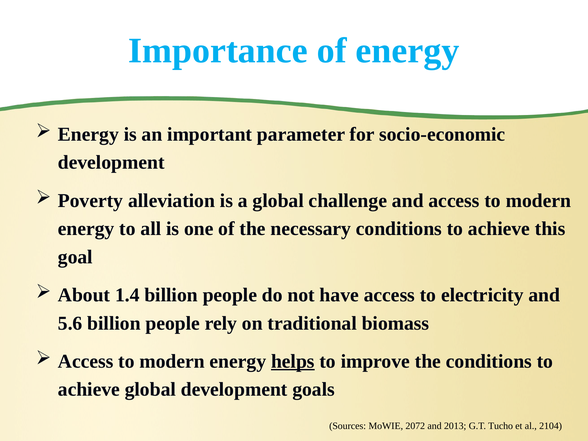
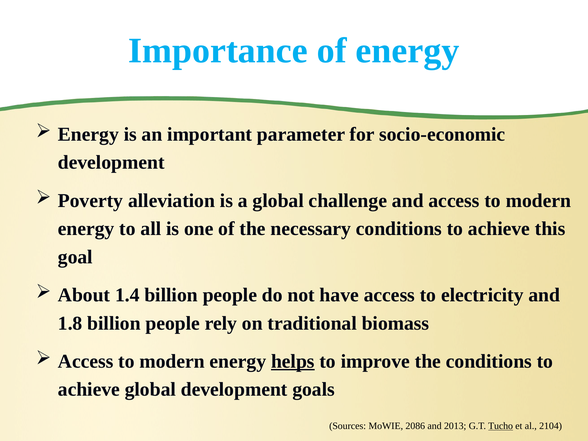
5.6: 5.6 -> 1.8 (70, 323)
2072: 2072 -> 2086 (415, 426)
Tucho underline: none -> present (501, 426)
